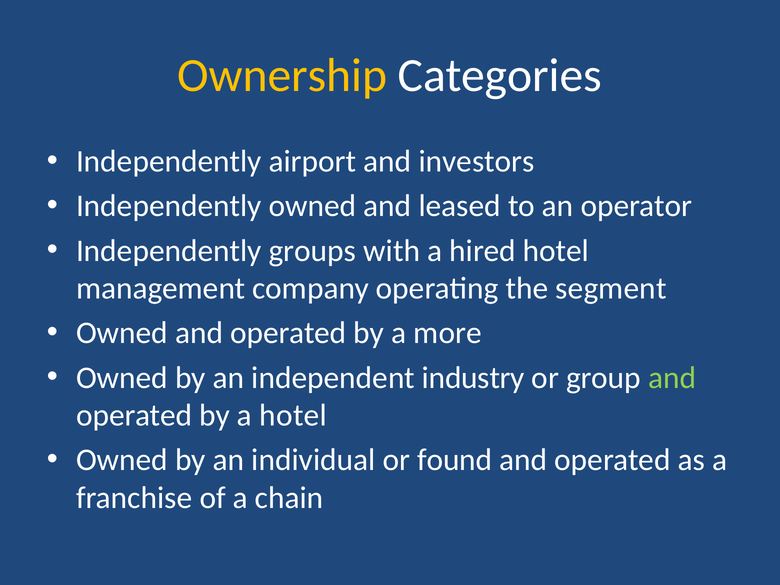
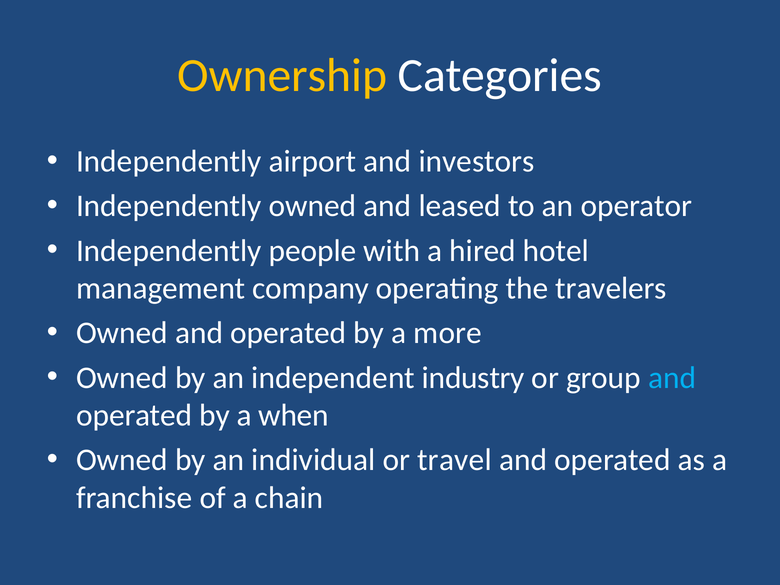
groups: groups -> people (312, 251)
segment: segment -> travelers (611, 288)
and colour: light green -> light blue (672, 378)
a hotel: hotel -> when (293, 415)
found: found -> travel (455, 460)
